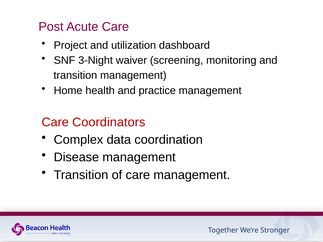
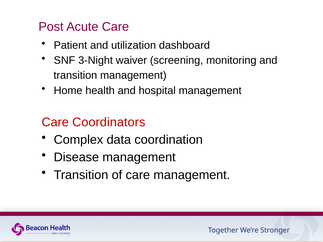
Project: Project -> Patient (70, 45)
practice: practice -> hospital (157, 91)
